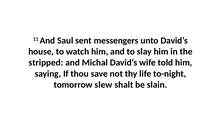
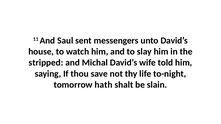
slew: slew -> hath (104, 85)
